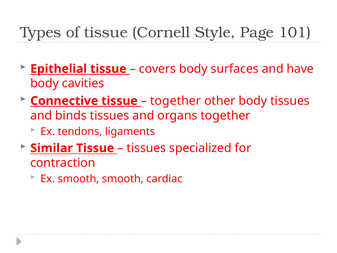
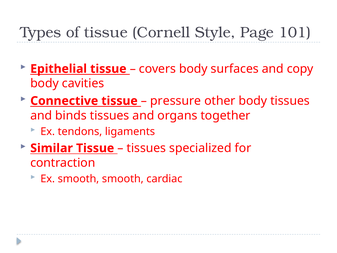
have: have -> copy (300, 69)
together: together -> pressure (176, 101)
